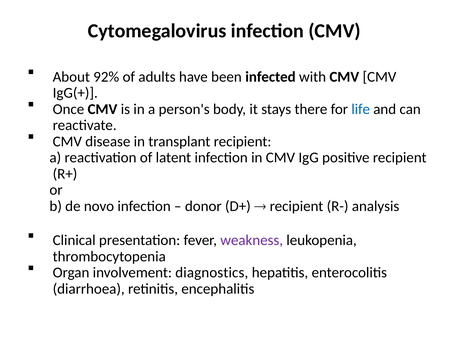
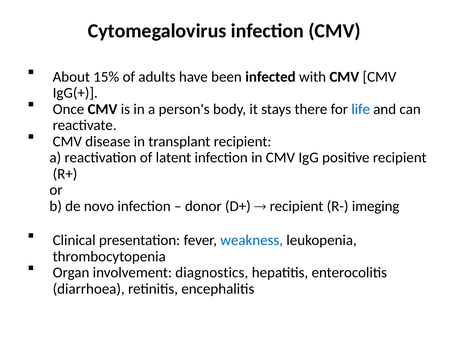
92%: 92% -> 15% (106, 77)
analysis: analysis -> imeging (376, 206)
weakness colour: purple -> blue (252, 240)
